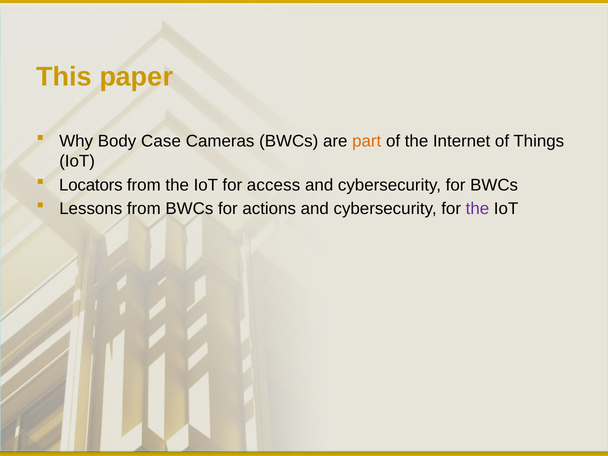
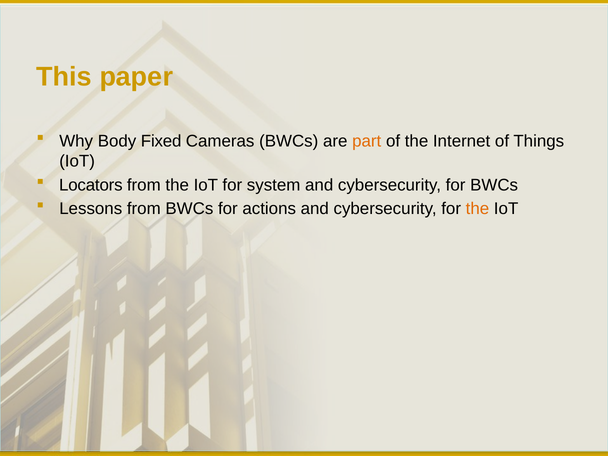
Case: Case -> Fixed (161, 141)
access: access -> system (274, 185)
the colour: purple -> orange (477, 209)
